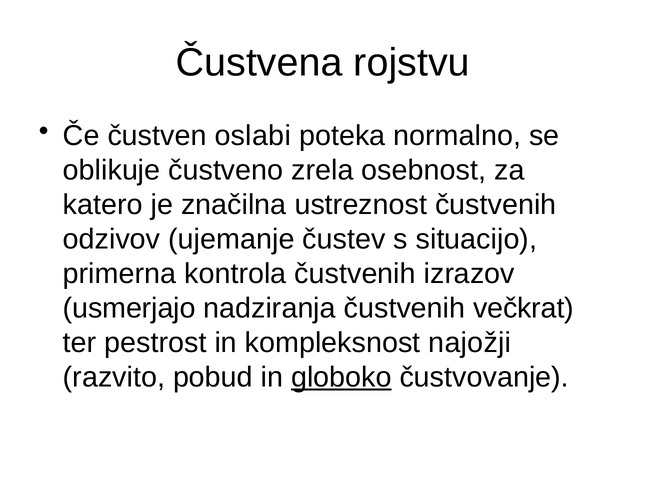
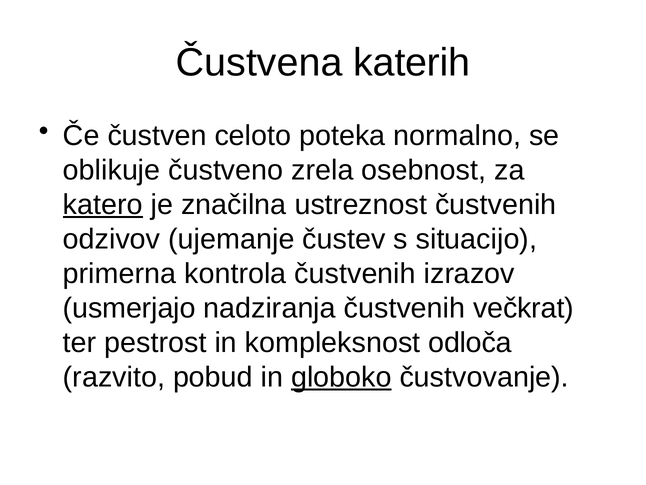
rojstvu: rojstvu -> katerih (412, 63)
oslabi: oslabi -> celoto (253, 136)
katero underline: none -> present (103, 204)
najožji: najožji -> odloča (470, 342)
